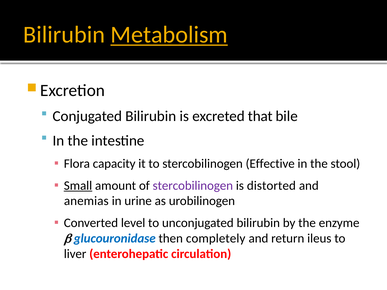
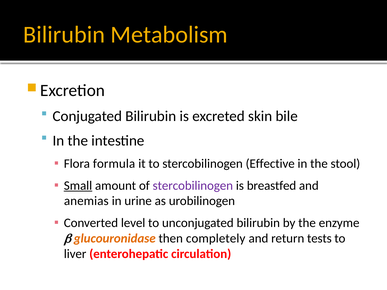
Metabolism underline: present -> none (169, 35)
that: that -> skin (260, 116)
capacity: capacity -> formula (114, 164)
distorted: distorted -> breastfed (271, 186)
glucouronidase colour: blue -> orange (115, 239)
ileus: ileus -> tests (319, 239)
